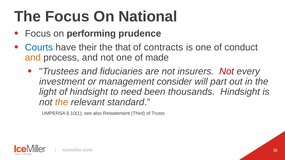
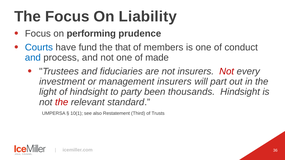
National: National -> Liability (148, 17)
their: their -> fund (88, 47)
contracts: contracts -> members (164, 47)
and colour: orange -> blue (33, 58)
management consider: consider -> insurers (174, 82)
need: need -> party (131, 92)
the colour: orange -> red (62, 102)
